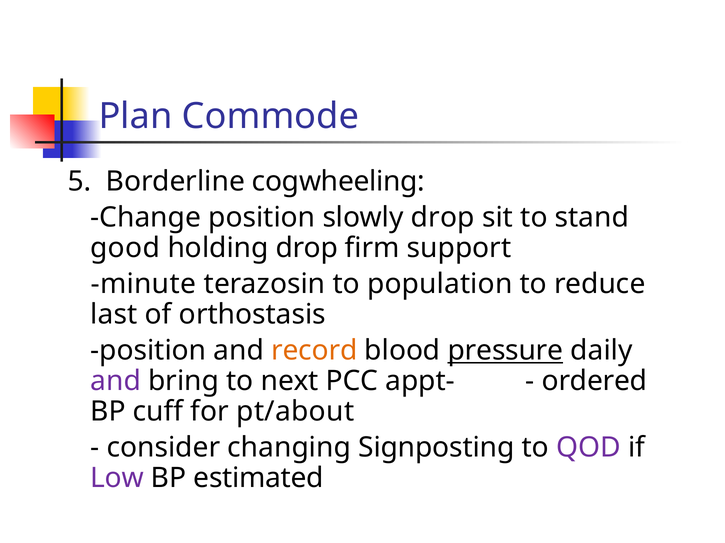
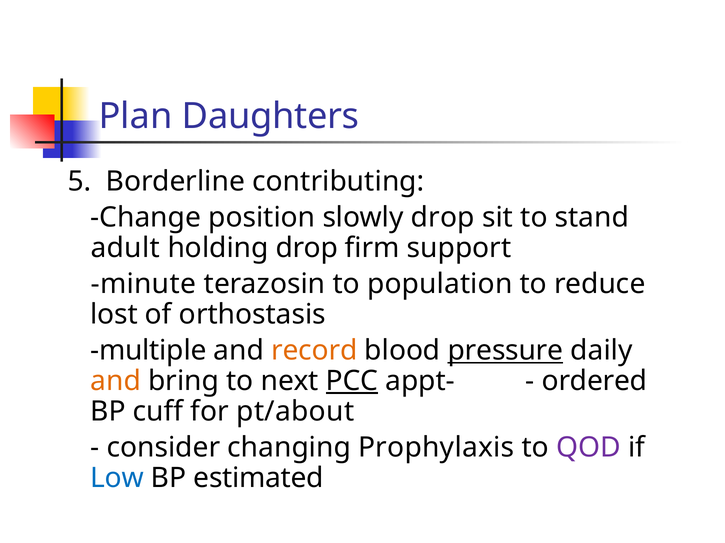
Commode: Commode -> Daughters (271, 117)
cogwheeling: cogwheeling -> contributing (338, 182)
good: good -> adult (125, 248)
last: last -> lost (114, 315)
position: position -> multiple (148, 351)
and colour: purple -> orange (116, 382)
PCC underline: none -> present (352, 382)
Signposting: Signposting -> Prophylaxis (436, 448)
Low colour: purple -> blue (117, 479)
